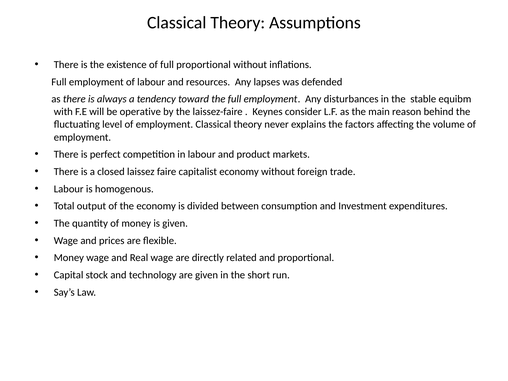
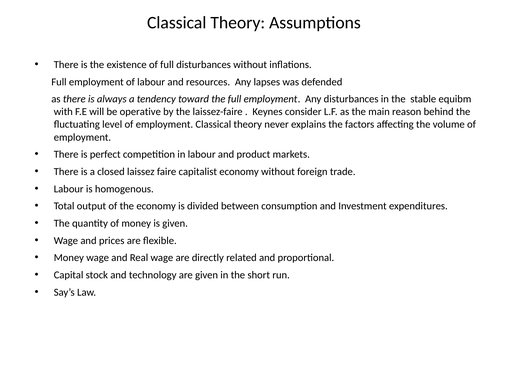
full proportional: proportional -> disturbances (204, 65)
